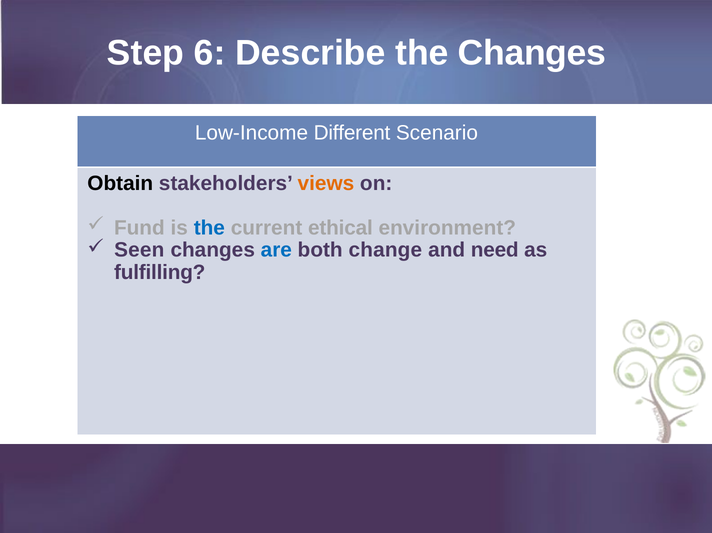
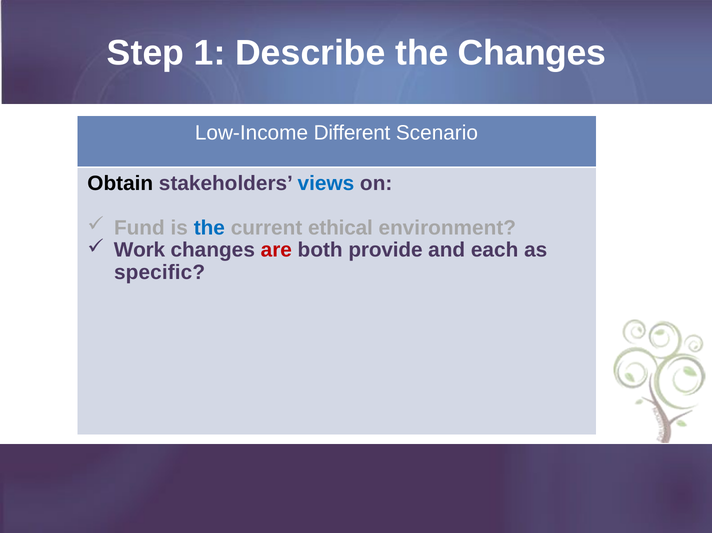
6: 6 -> 1 (210, 53)
views colour: orange -> blue (326, 184)
Seen: Seen -> Work (139, 250)
are colour: blue -> red (276, 250)
change: change -> provide (386, 250)
need: need -> each (495, 250)
fulfilling: fulfilling -> specific (160, 273)
